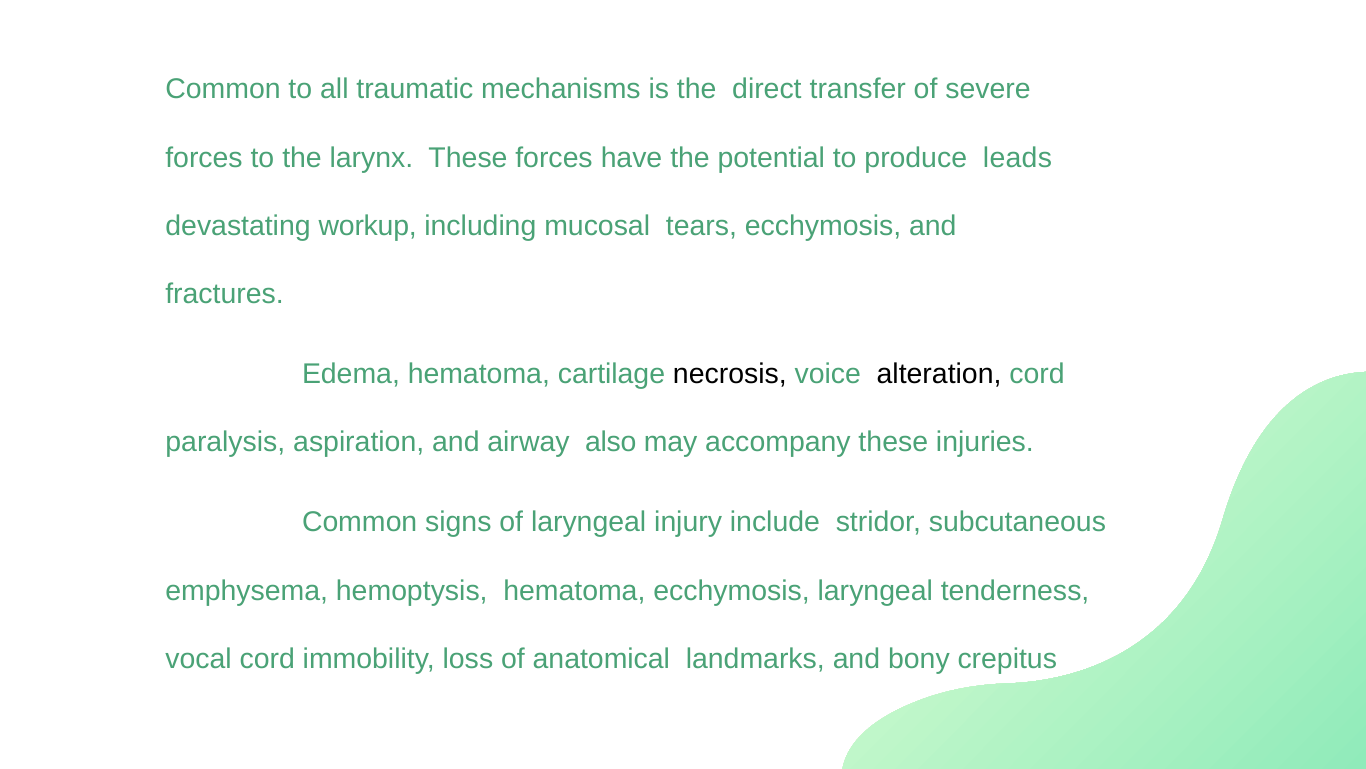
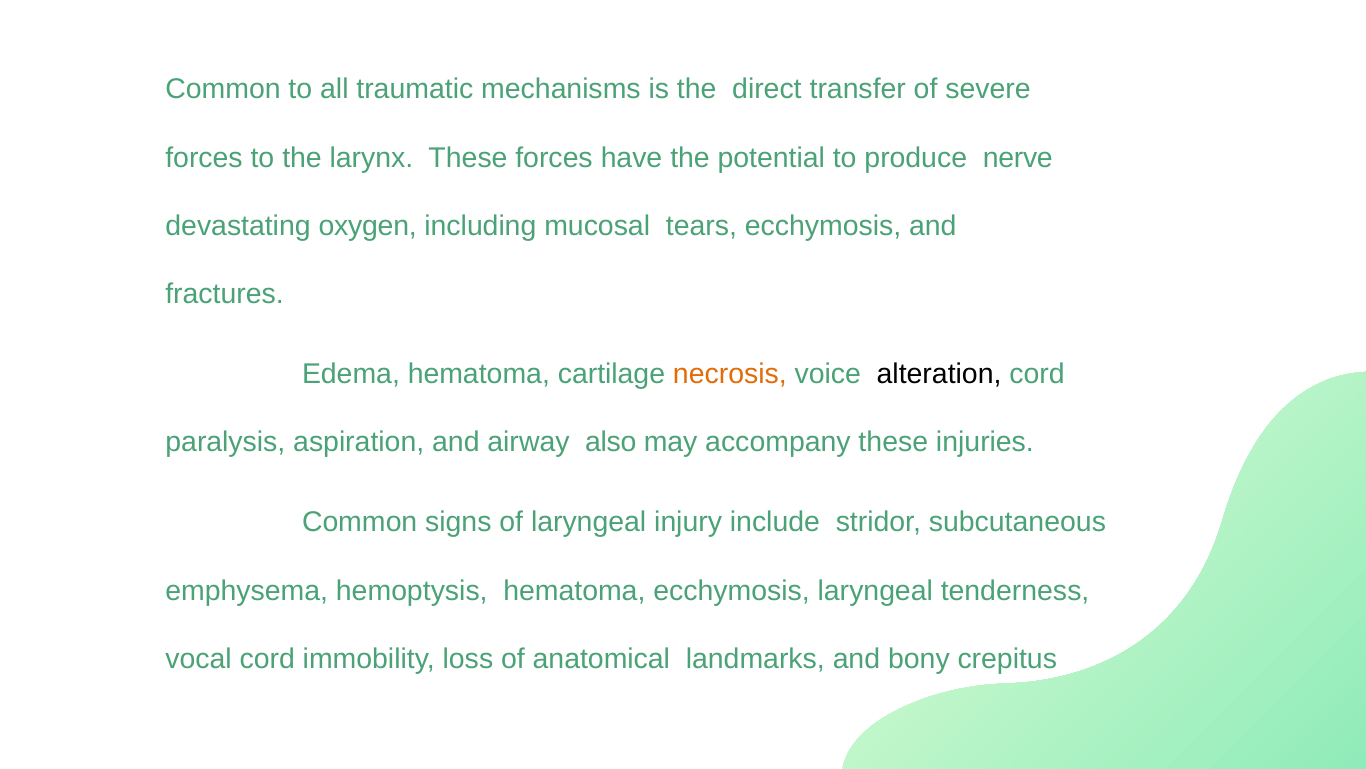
leads: leads -> nerve (1018, 158)
workup: workup -> oxygen (368, 226)
necrosis colour: black -> orange (730, 374)
